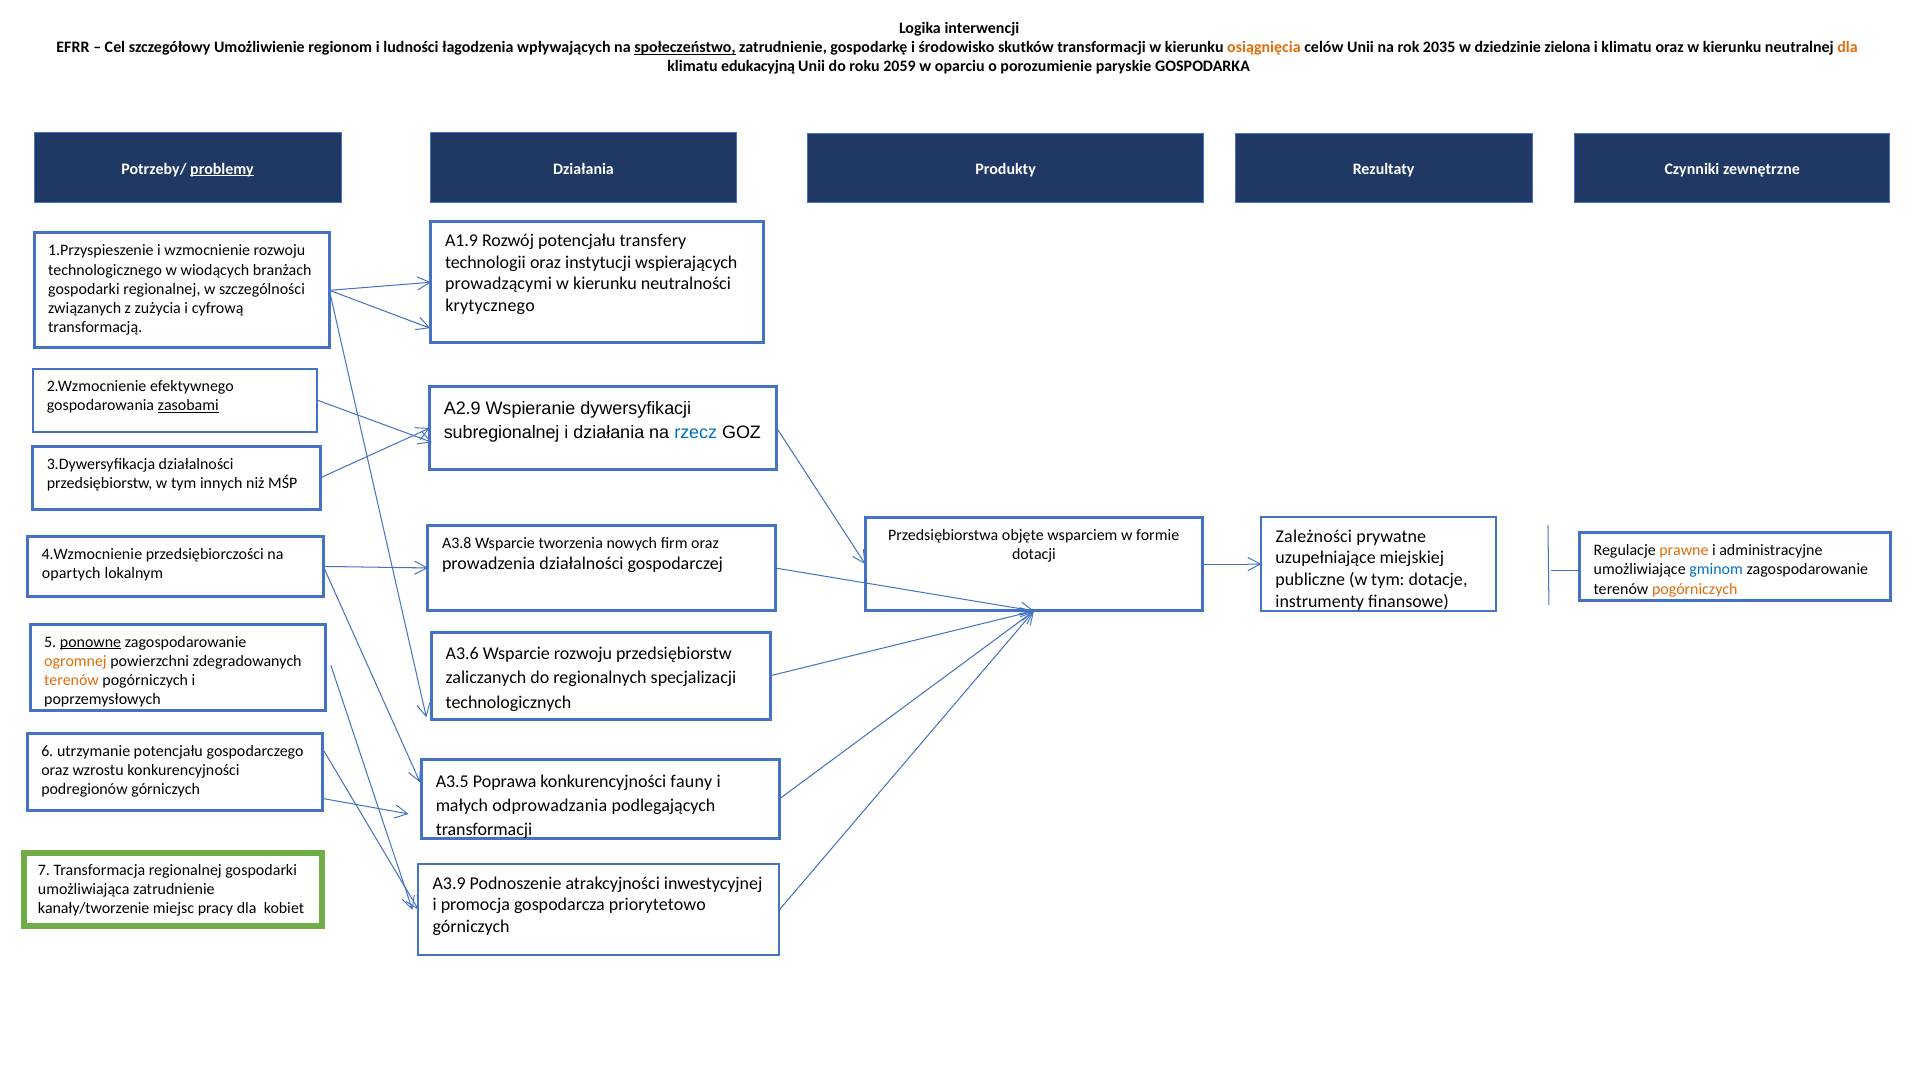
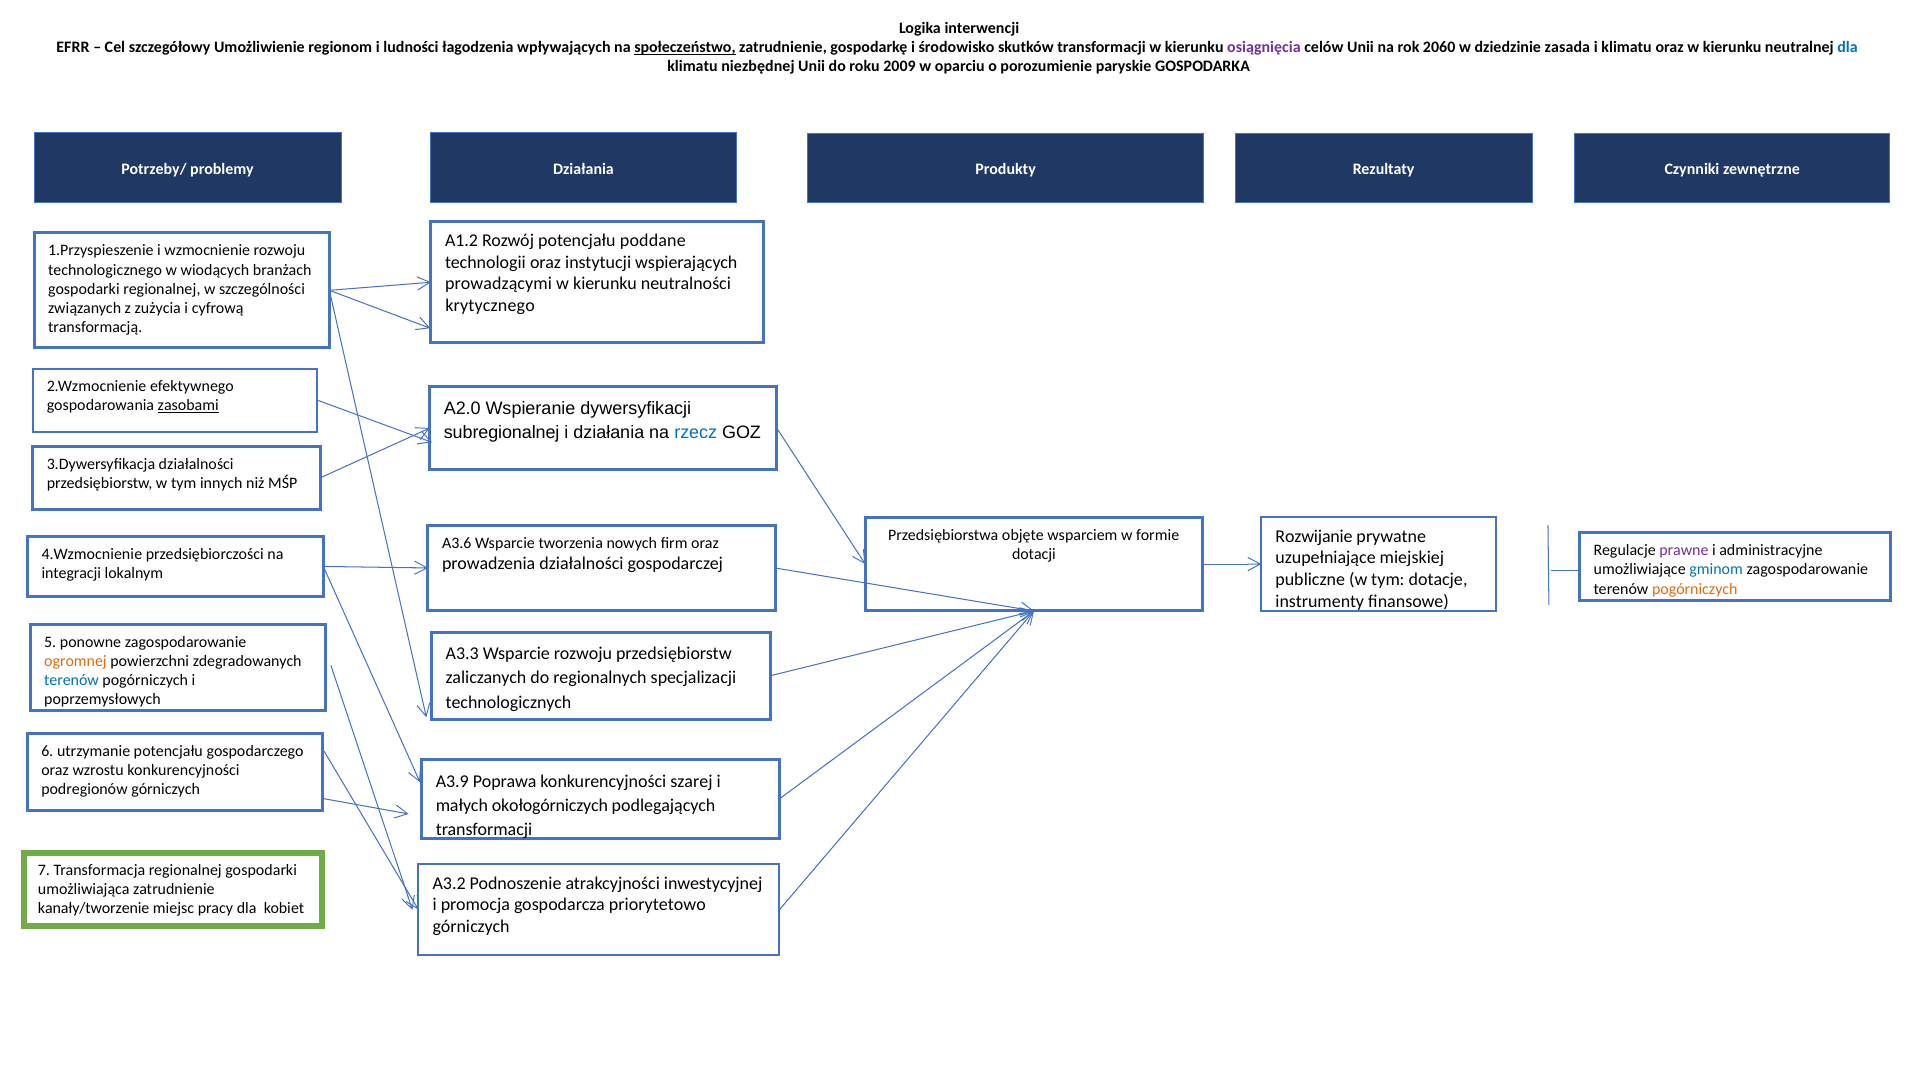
osiągnięcia colour: orange -> purple (1264, 47)
2035: 2035 -> 2060 (1439, 47)
zielona: zielona -> zasada (1567, 47)
dla colour: orange -> blue (1848, 47)
edukacyjną: edukacyjną -> niezbędnej (758, 67)
2059: 2059 -> 2009 (900, 67)
problemy underline: present -> none (222, 169)
A1.9: A1.9 -> A1.2 (462, 241)
transfery: transfery -> poddane (653, 241)
A2.9: A2.9 -> A2.0 (462, 408)
Zależności: Zależności -> Rozwijanie (1314, 536)
A3.8: A3.8 -> A3.6 (457, 543)
prawne colour: orange -> purple (1684, 551)
opartych: opartych -> integracji (71, 573)
ponowne underline: present -> none (90, 642)
A3.6: A3.6 -> A3.3 (462, 654)
terenów colour: orange -> blue (71, 680)
A3.5: A3.5 -> A3.9 (452, 781)
fauny: fauny -> szarej (691, 781)
odprowadzania: odprowadzania -> okołogórniczych (550, 805)
A3.9: A3.9 -> A3.2 (449, 883)
